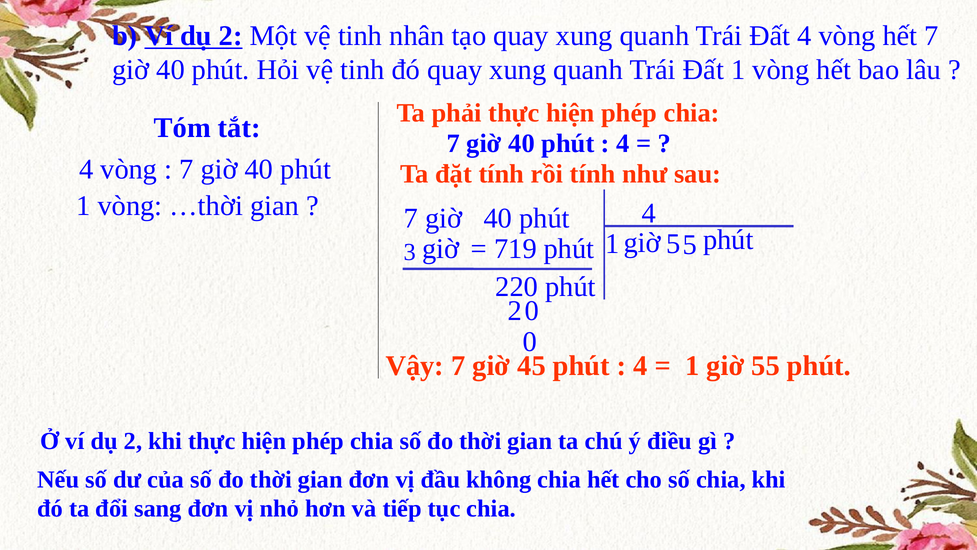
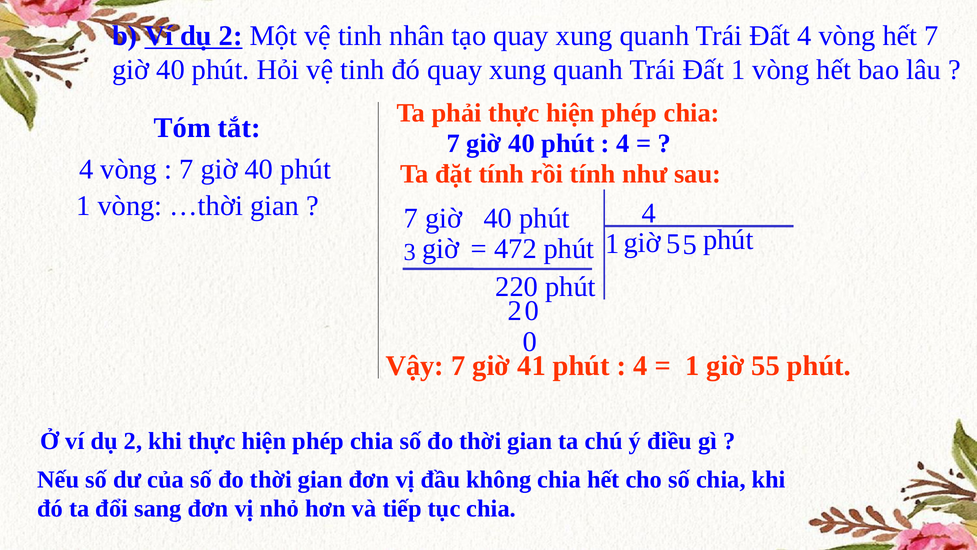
719: 719 -> 472 (515, 249)
45: 45 -> 41 (532, 366)
